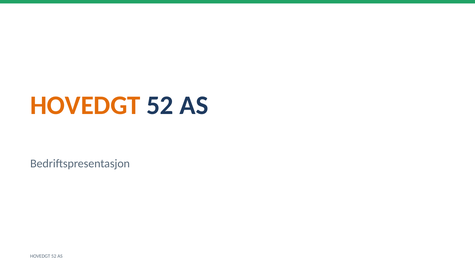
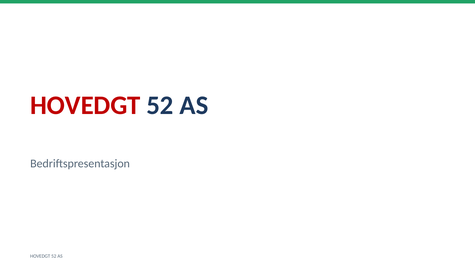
HOVEDGT colour: orange -> red (85, 105)
